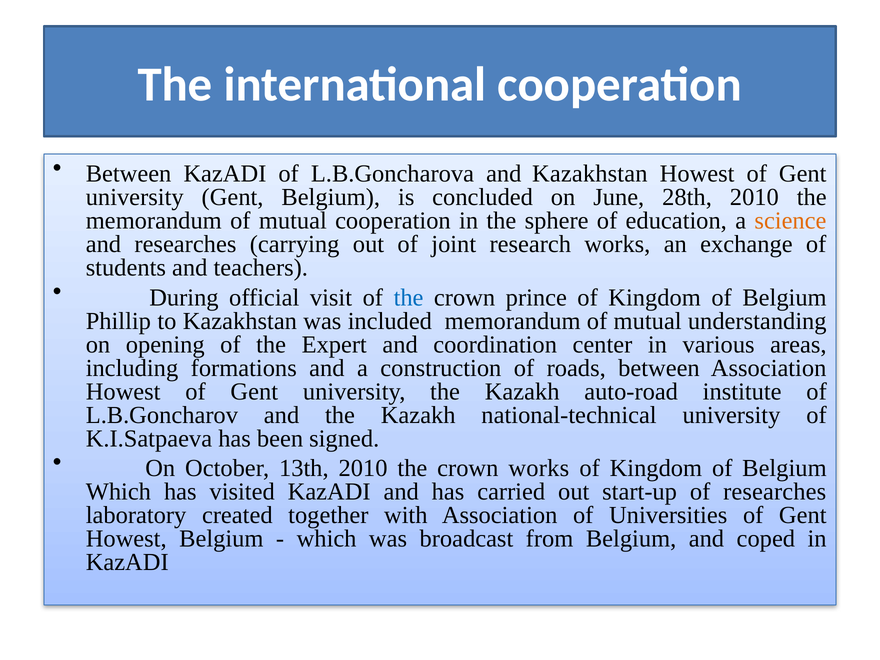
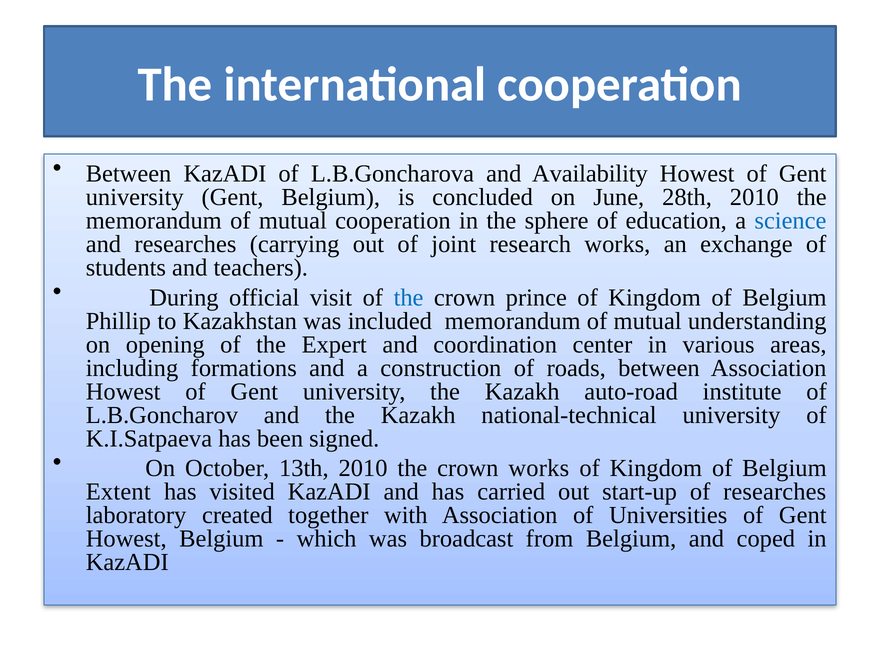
and Kazakhstan: Kazakhstan -> Availability (590, 174)
science colour: orange -> blue (790, 221)
Which: Which -> Extent (118, 492)
